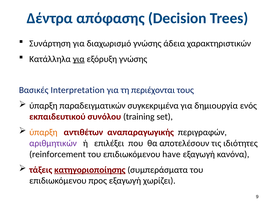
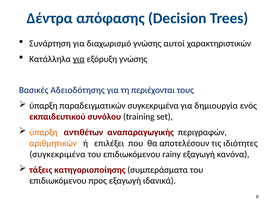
άδεια: άδεια -> αυτοί (174, 44)
Interpretation: Interpretation -> Αδειοδότησης (78, 90)
αριθμητικών colour: purple -> orange (53, 143)
reinforcement: reinforcement -> συγκεκριμένα (57, 154)
have: have -> rainy (172, 154)
κατηγοριοποίησης underline: present -> none (90, 170)
χωρίζει: χωρίζει -> ιδανικά (159, 181)
